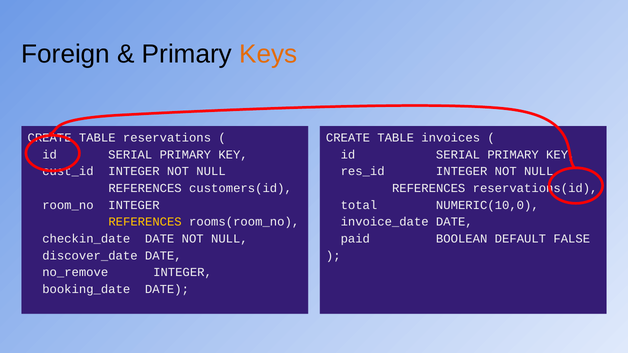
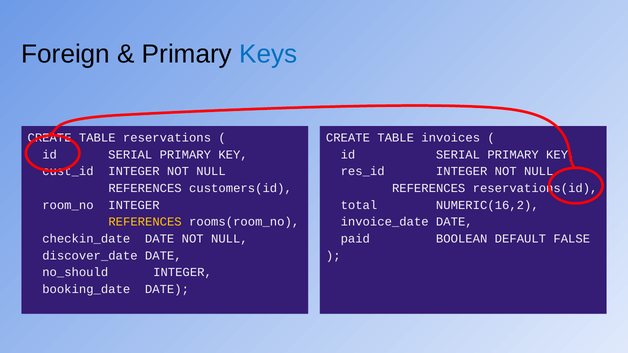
Keys colour: orange -> blue (268, 54)
NUMERIC(10,0: NUMERIC(10,0 -> NUMERIC(16,2 (487, 205)
no_remove: no_remove -> no_should (75, 273)
